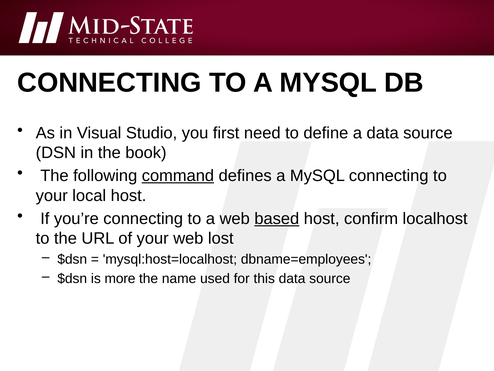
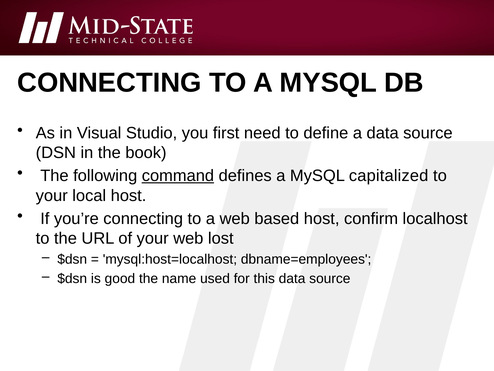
MySQL connecting: connecting -> capitalized (389, 176)
based underline: present -> none (277, 218)
more: more -> good (120, 278)
